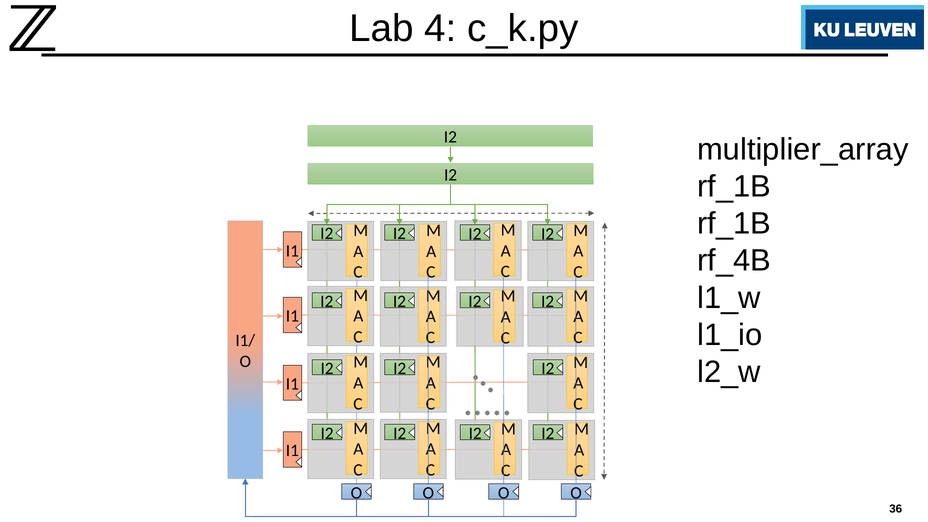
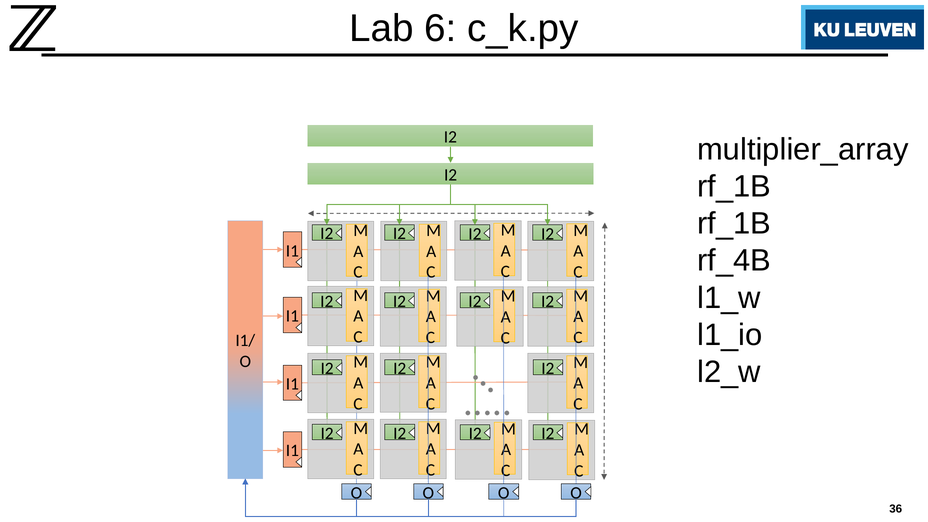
4: 4 -> 6 (440, 29)
